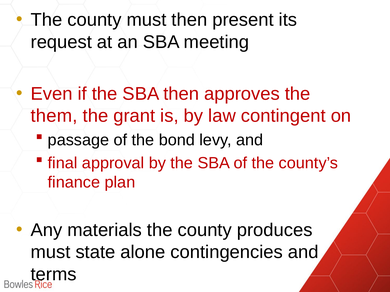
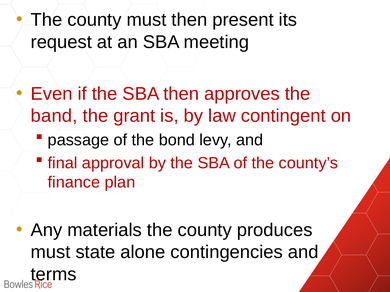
them: them -> band (54, 116)
